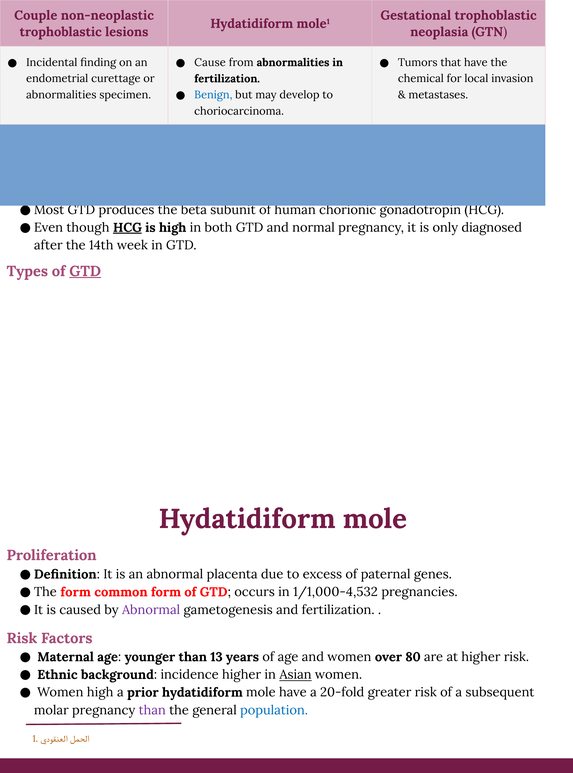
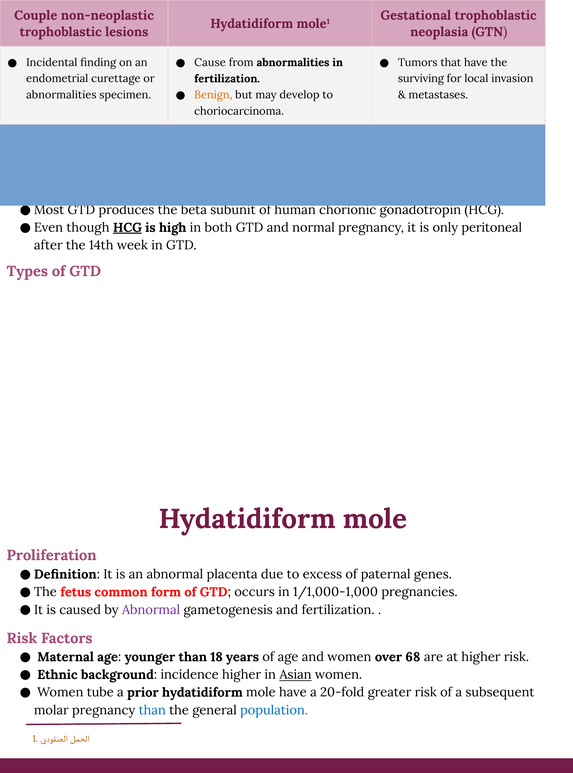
chemical: chemical -> surviving (421, 79)
Benign colour: blue -> orange (213, 95)
diagnosed: diagnosed -> peritoneal (492, 228)
GTD underline: present -> none (85, 271)
form: form -> fetus (76, 592)
1/1,000-4,532: 1/1,000-4,532 -> 1/1,000-1,000 (336, 592)
13: 13 -> 18 (217, 657)
80: 80 -> 68 (413, 657)
Women high: high -> tube (100, 693)
than colour: purple -> blue (152, 710)
